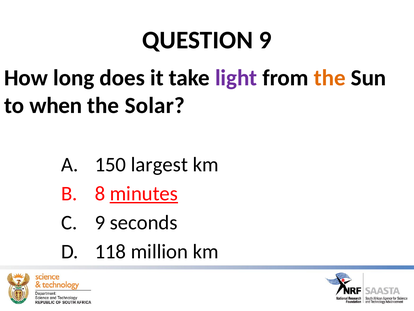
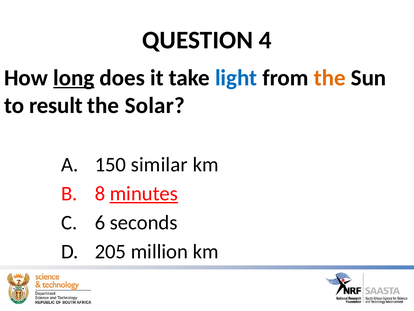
QUESTION 9: 9 -> 4 (265, 40)
long underline: none -> present (74, 78)
light colour: purple -> blue (236, 78)
when: when -> result (56, 105)
largest: largest -> similar (159, 164)
9: 9 -> 6 (100, 222)
118: 118 -> 205 (110, 251)
